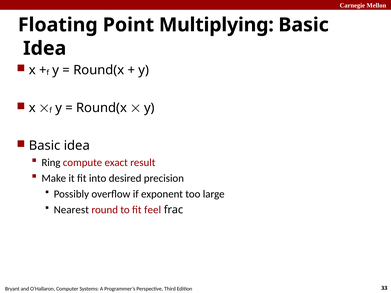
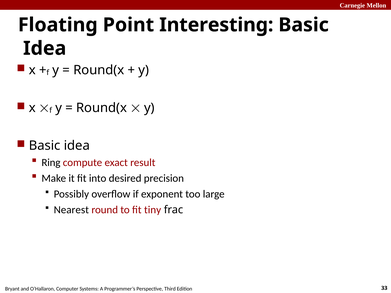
Multiplying: Multiplying -> Interesting (216, 25)
feel: feel -> tiny (153, 210)
